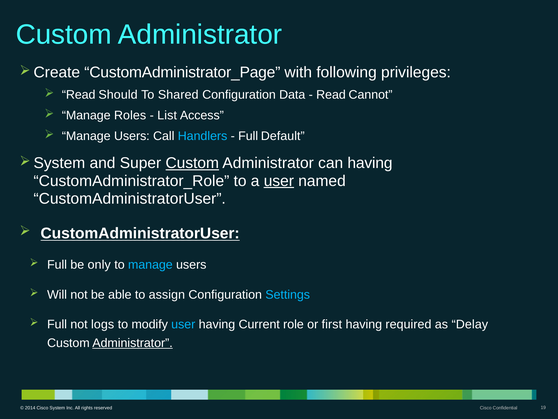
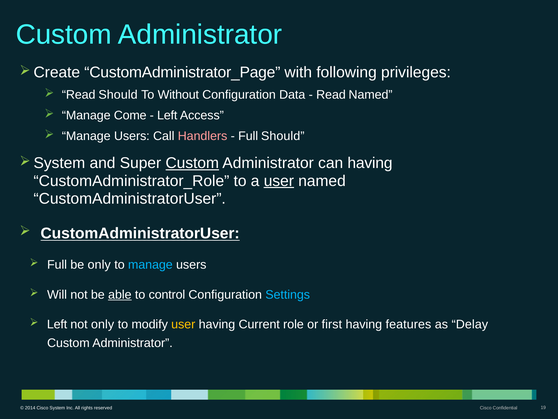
Shared: Shared -> Without (178, 95)
Read Cannot: Cannot -> Named (371, 95)
Roles: Roles -> Come (130, 115)
List: List -> Left (167, 115)
Handlers colour: light blue -> pink (203, 136)
Full Default: Default -> Should (283, 136)
able underline: none -> present (120, 294)
assign: assign -> control (167, 294)
Full: Full -> Left (57, 324)
not logs: logs -> only (103, 324)
user colour: light blue -> yellow (183, 324)
required: required -> features (408, 324)
Administrator underline: present -> none (133, 343)
